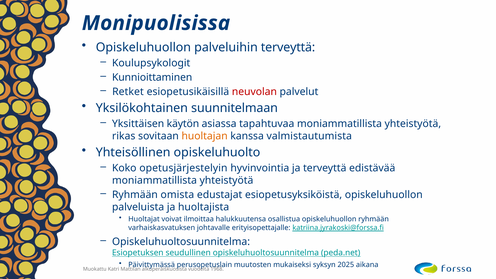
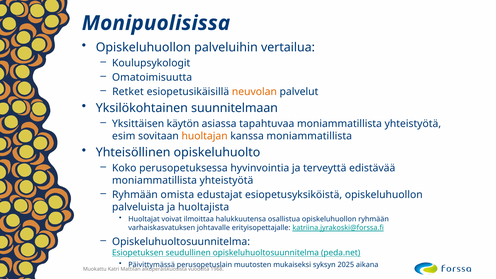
palveluihin terveyttä: terveyttä -> vertailua (288, 47)
Kunnioittaminen: Kunnioittaminen -> Omatoimisuutta (152, 77)
neuvolan colour: red -> orange (254, 92)
rikas: rikas -> esim (124, 136)
kanssa valmistautumista: valmistautumista -> moniammatillista (309, 136)
opetusjärjestelyin: opetusjärjestelyin -> perusopetuksessa (183, 168)
